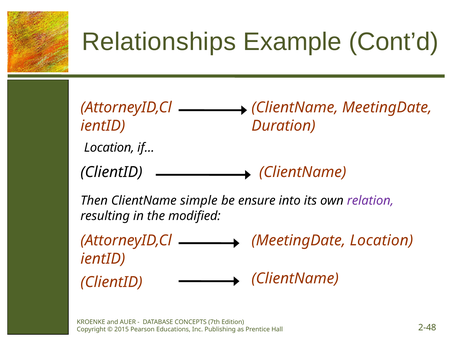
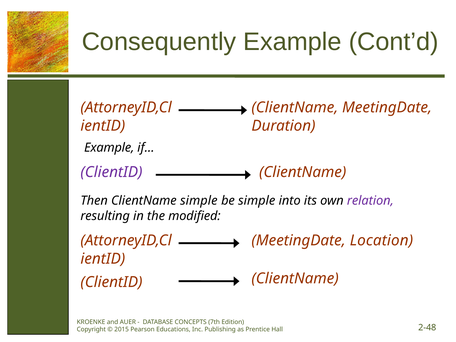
Relationships: Relationships -> Consequently (159, 42)
Location: Location -> Example (109, 148)
ClientID colour: black -> purple (111, 172)
be ensure: ensure -> simple (257, 201)
